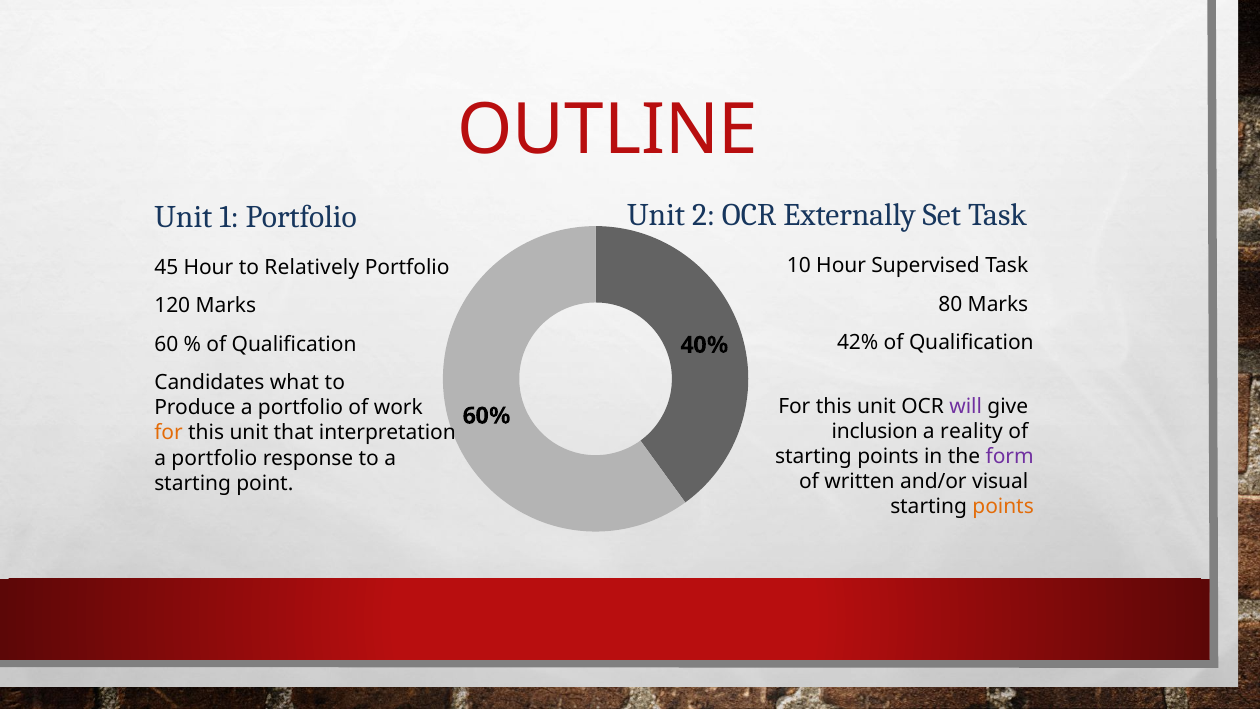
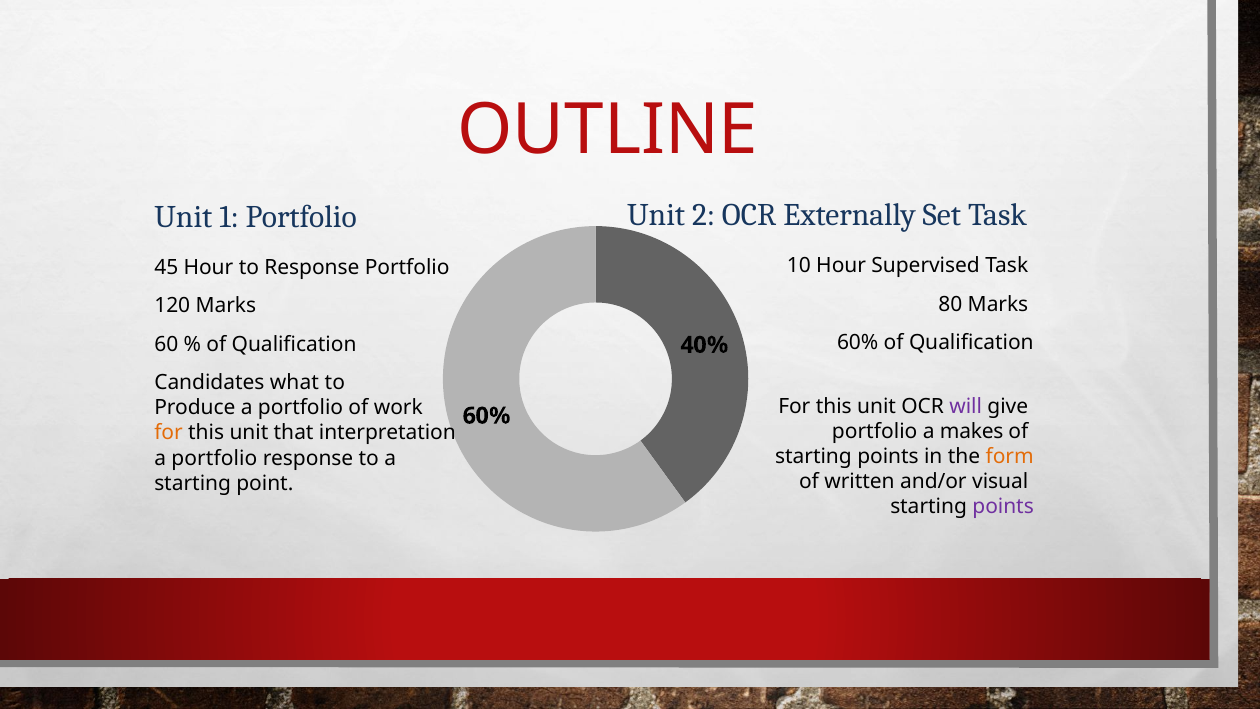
to Relatively: Relatively -> Response (312, 268)
42%: 42% -> 60% (858, 342)
inclusion: inclusion -> portfolio (875, 431)
reality: reality -> makes (972, 431)
form colour: purple -> orange (1010, 456)
points colour: orange -> purple (1003, 507)
